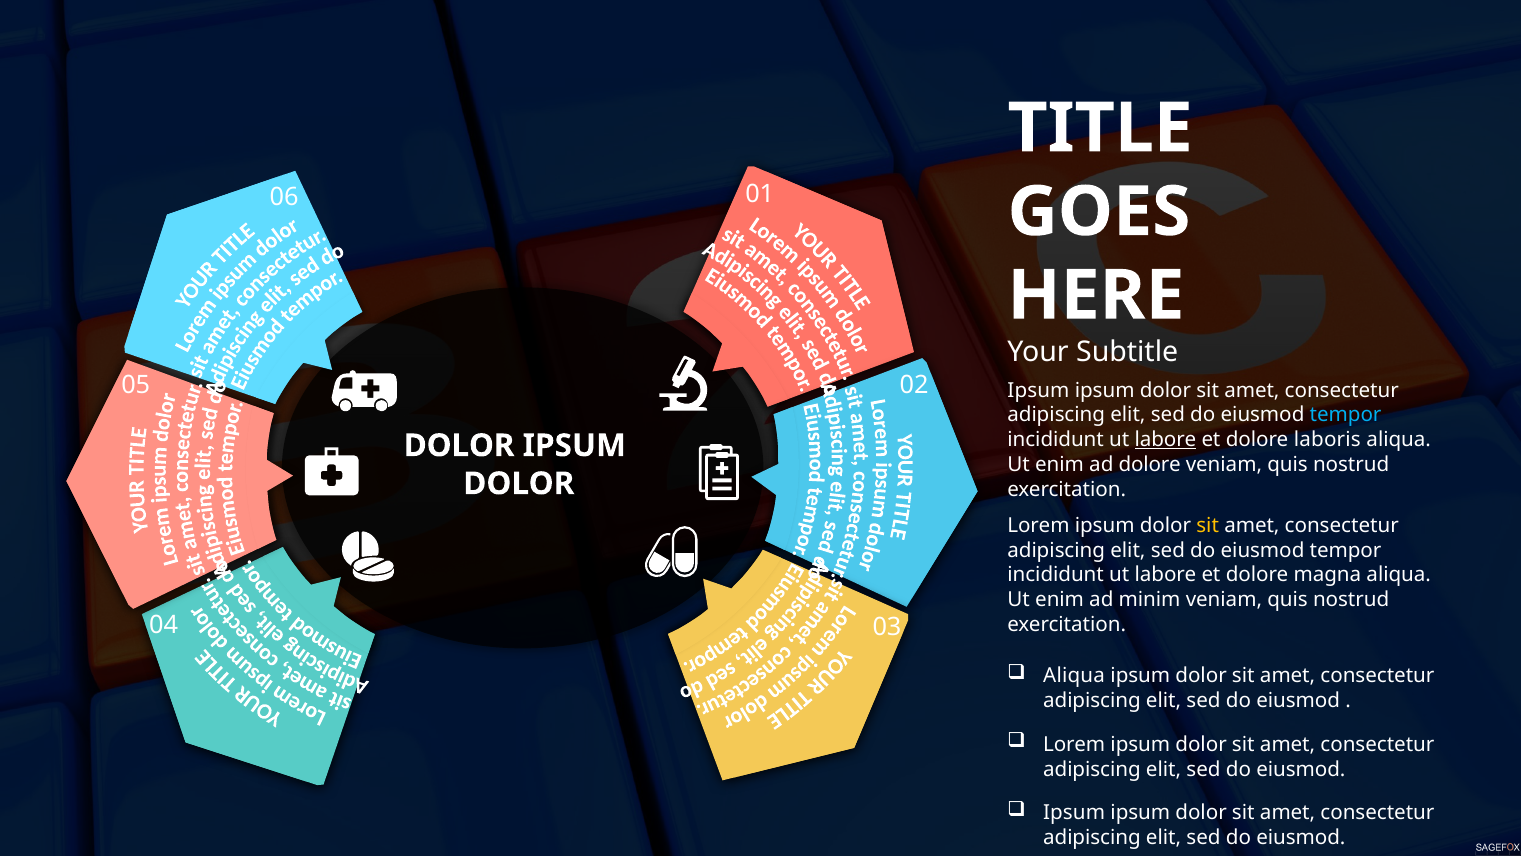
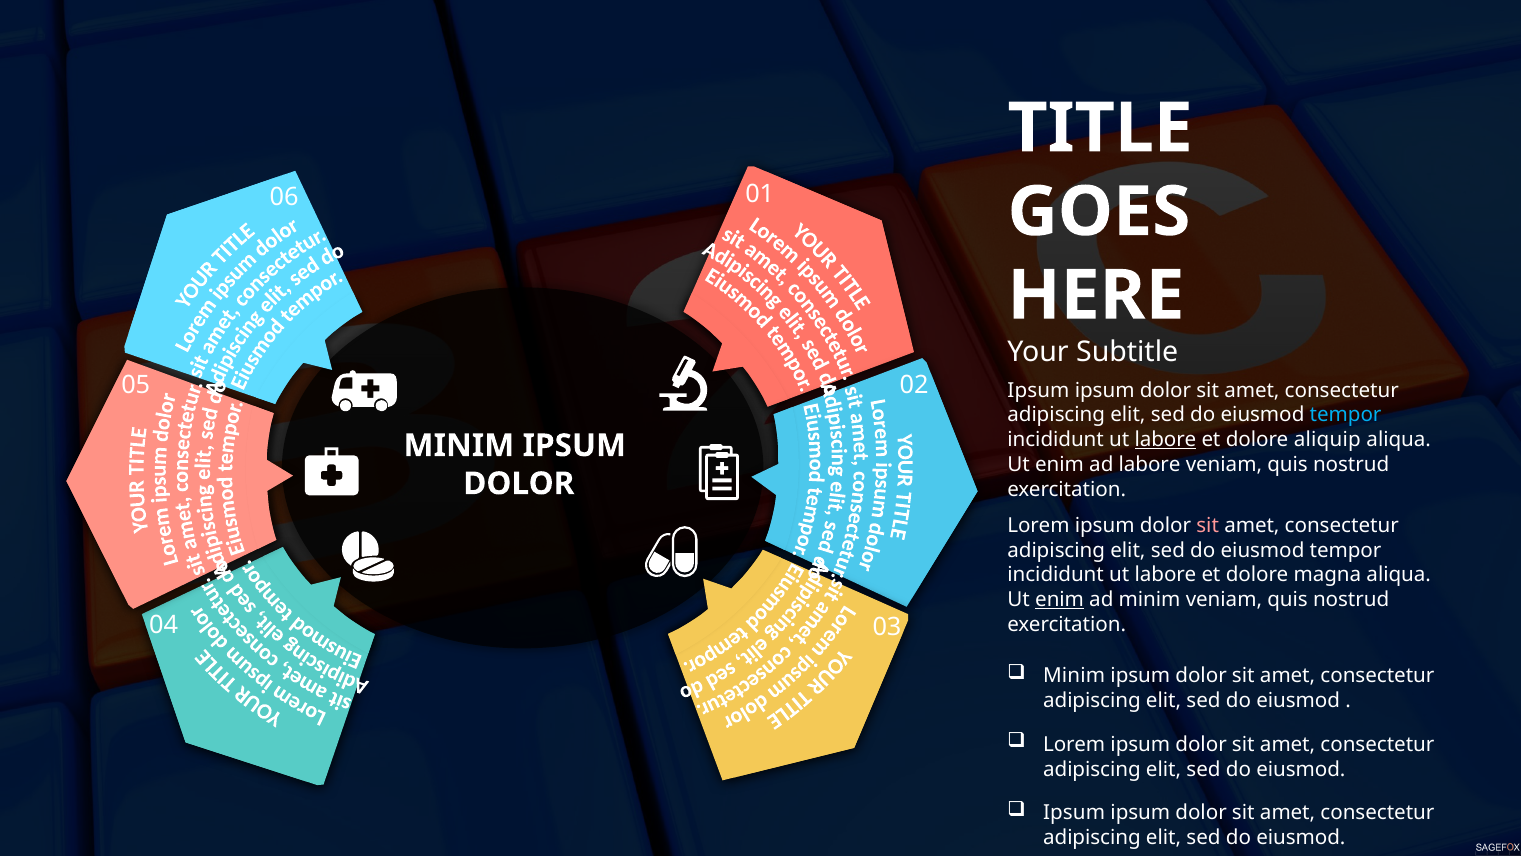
laboris: laboris -> aliquip (1327, 440)
DOLOR: DOLOR -> MINIM (459, 445)
ad dolore: dolore -> labore (1150, 464)
sit colour: yellow -> pink (1208, 525)
enim underline: none -> present (1060, 600)
Aliqua: Aliqua -> Minim (1074, 676)
